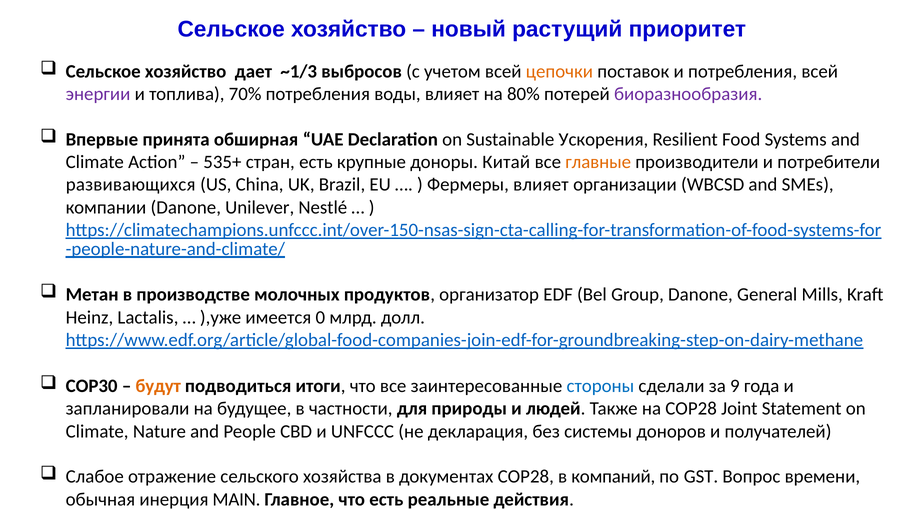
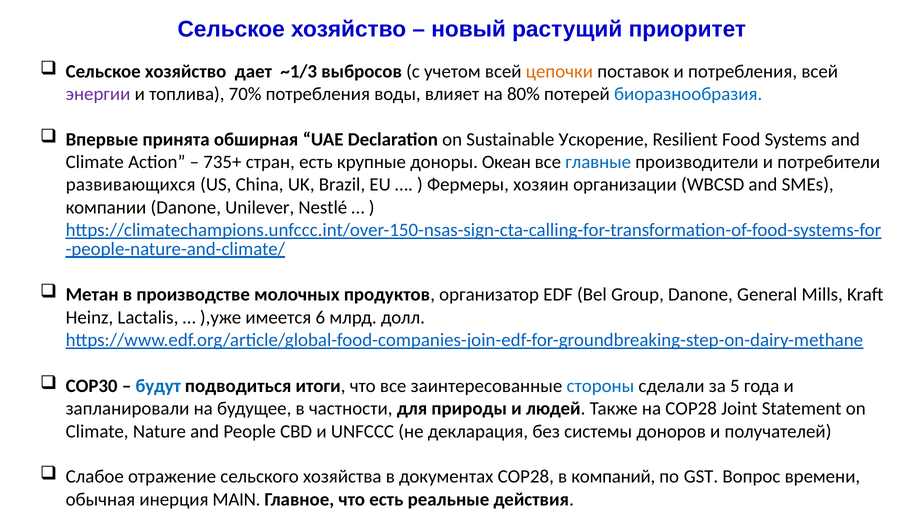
биоразнообразия colour: purple -> blue (688, 94)
Ускорения: Ускорения -> Ускорение (603, 139)
535+: 535+ -> 735+ (222, 162)
Китай: Китай -> Океан (506, 162)
главные colour: orange -> blue (598, 162)
Фермеры влияет: влияет -> хозяин (541, 185)
0: 0 -> 6 (320, 317)
будут colour: orange -> blue (158, 386)
9: 9 -> 5 (735, 386)
